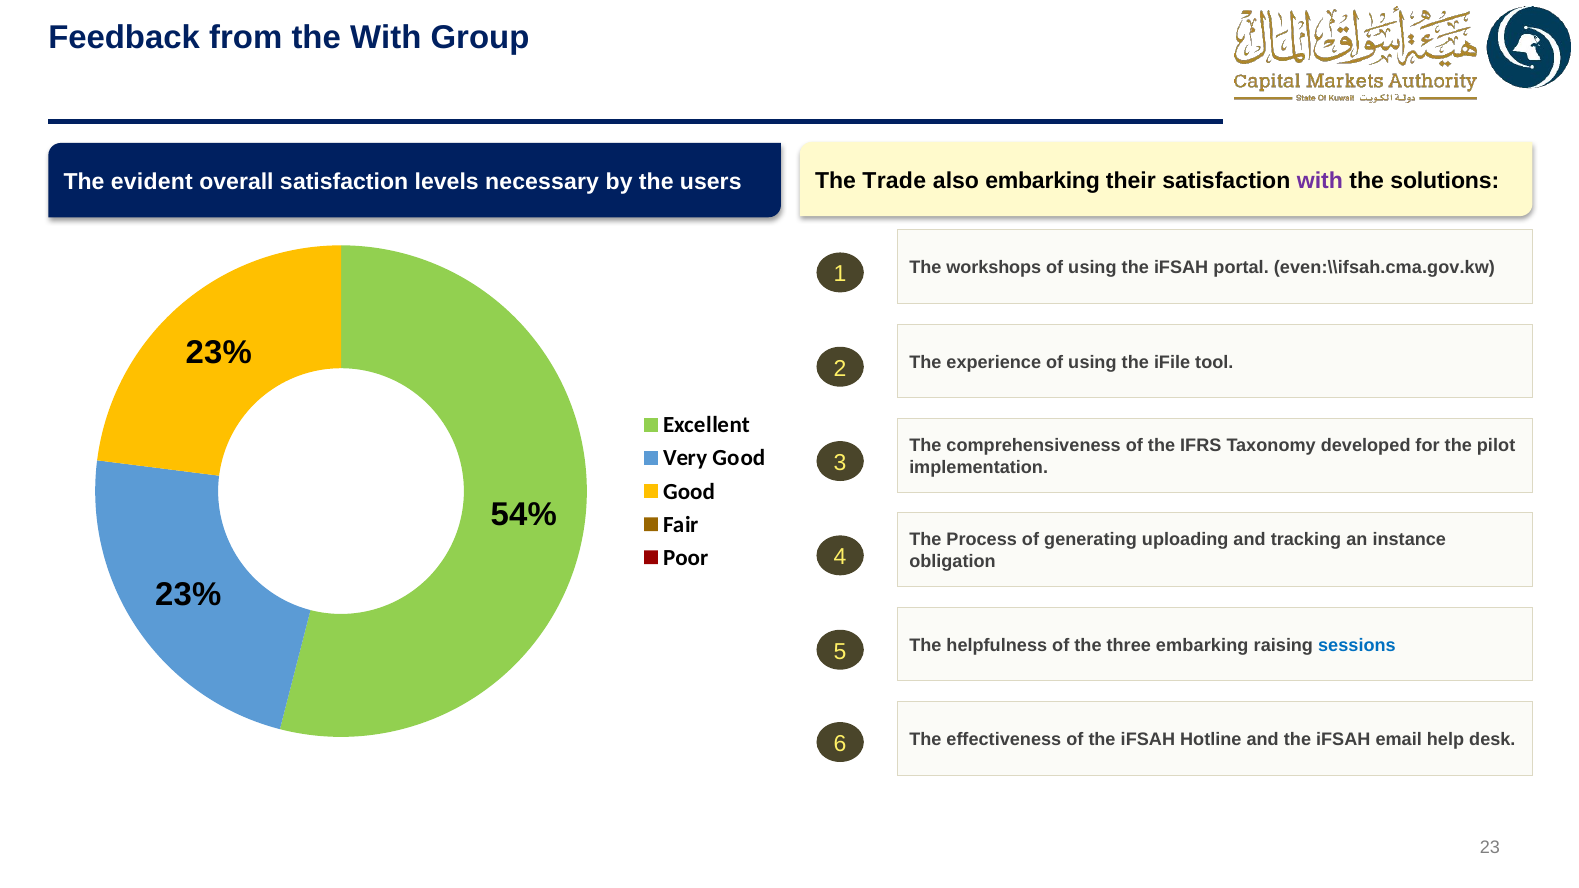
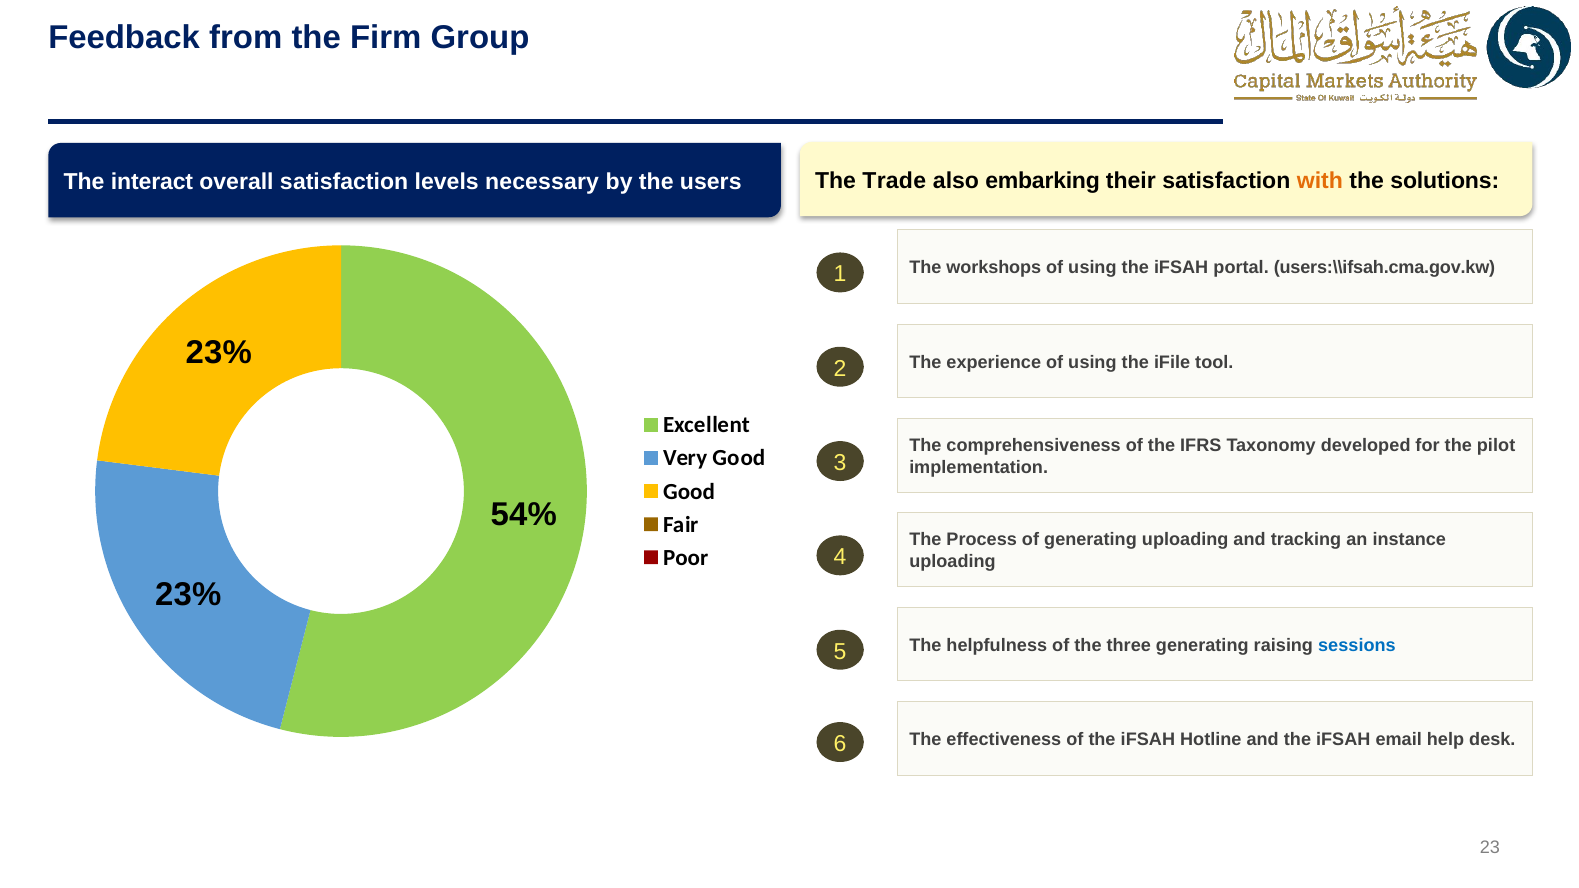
the With: With -> Firm (386, 38)
evident: evident -> interact (152, 182)
with colour: purple -> orange (1320, 181)
even:\\ifsah.cma.gov.kw: even:\\ifsah.cma.gov.kw -> users:\\ifsah.cma.gov.kw (1385, 268)
obligation: obligation -> uploading (952, 562)
three embarking: embarking -> generating (1202, 645)
